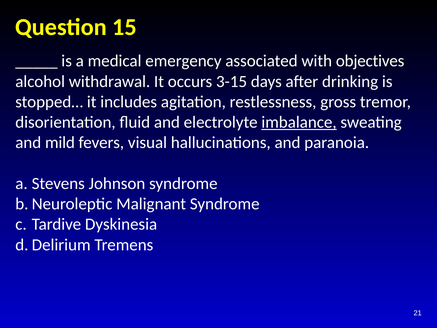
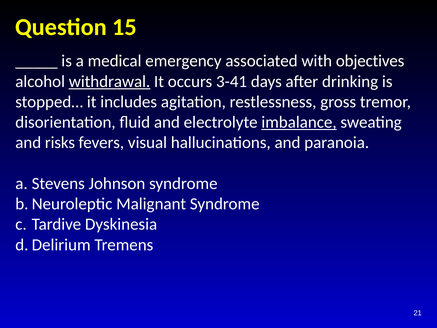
withdrawal underline: none -> present (110, 81)
3-15: 3-15 -> 3-41 (232, 81)
mild: mild -> risks (60, 143)
